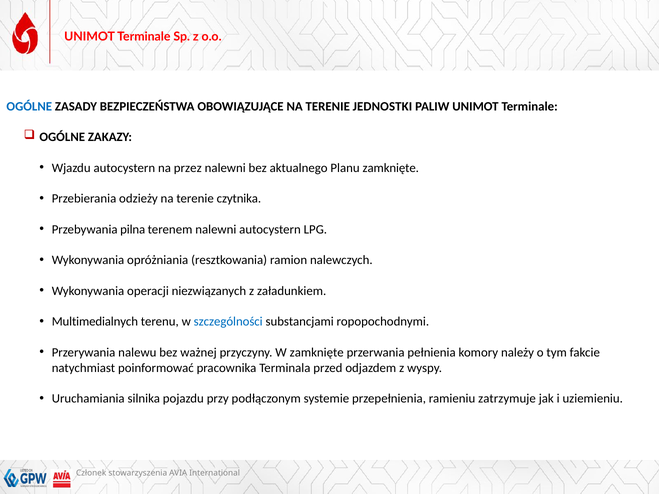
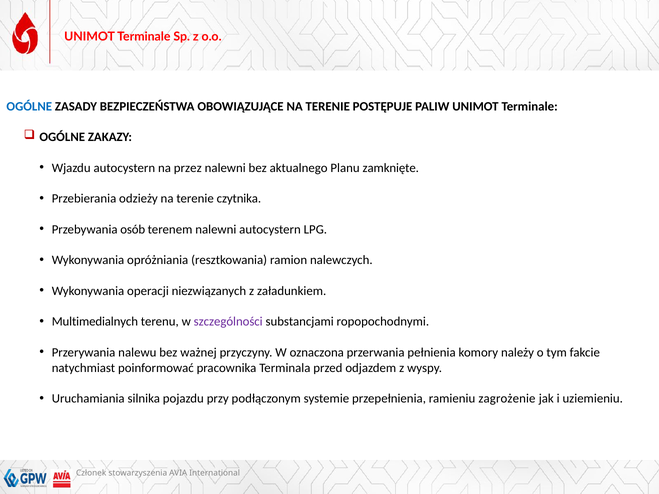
JEDNOSTKI: JEDNOSTKI -> POSTĘPUJE (383, 106)
pilna: pilna -> osób (133, 230)
szczególności colour: blue -> purple (228, 322)
W zamknięte: zamknięte -> oznaczona (317, 353)
zatrzymuje: zatrzymuje -> zagrożenie (507, 399)
